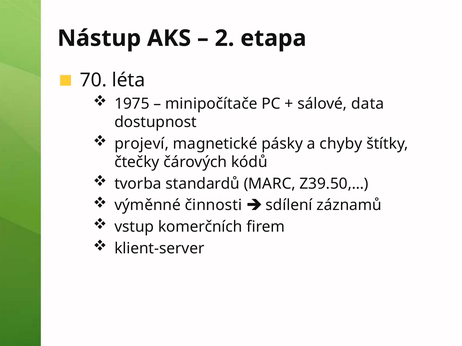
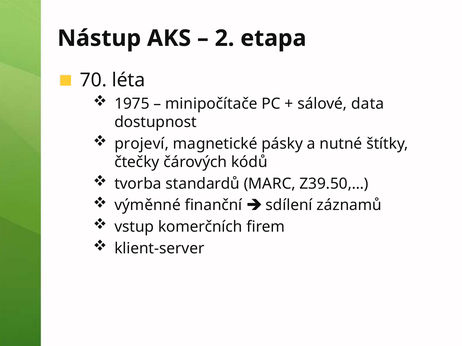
chyby: chyby -> nutné (341, 144)
činnosti: činnosti -> finanční (214, 206)
